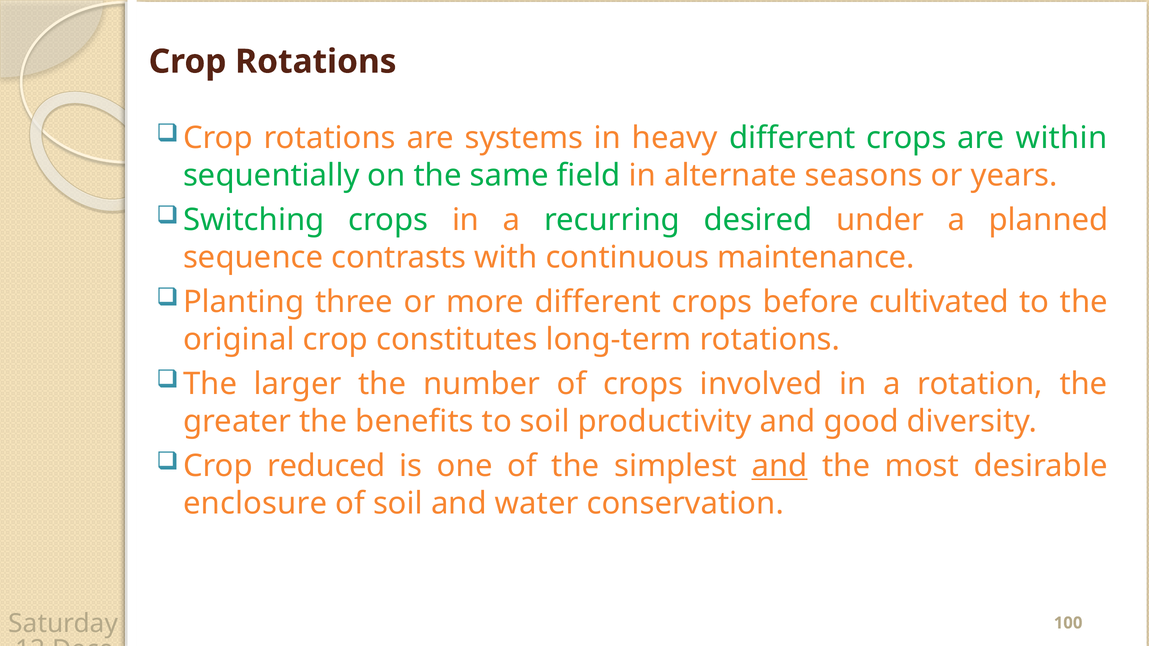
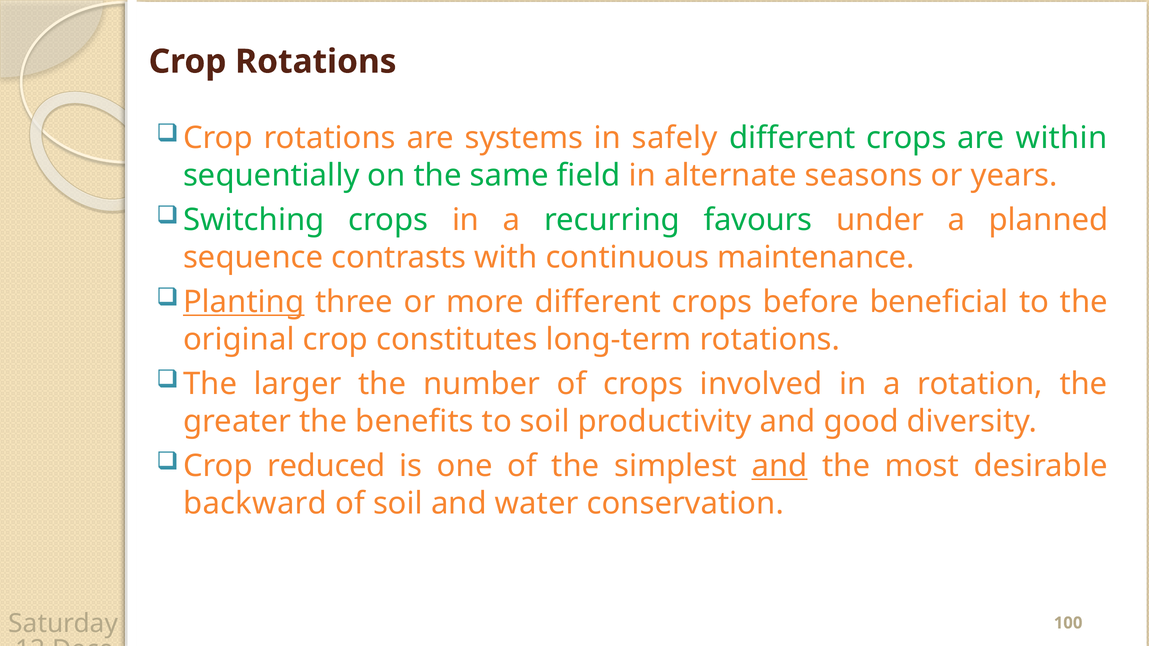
heavy: heavy -> safely (675, 138)
desired: desired -> favours (758, 220)
Planting underline: none -> present (244, 302)
cultivated: cultivated -> beneficial (939, 302)
enclosure: enclosure -> backward (255, 504)
